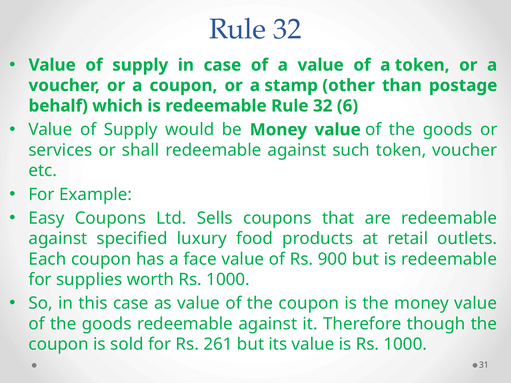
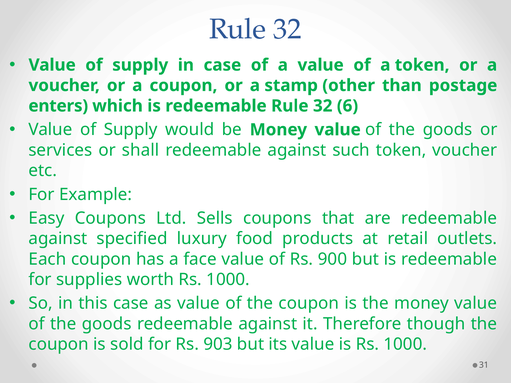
behalf: behalf -> enters (58, 106)
261: 261 -> 903 (218, 344)
